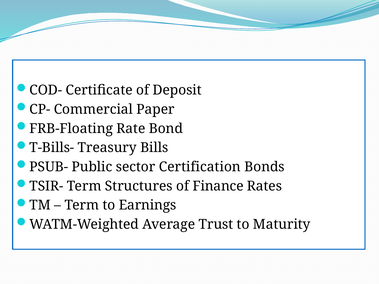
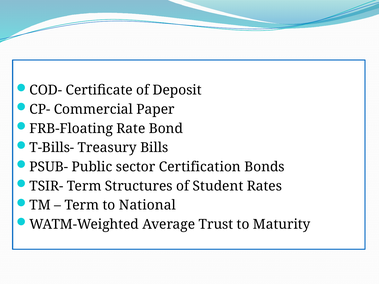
Finance: Finance -> Student (218, 186)
Earnings: Earnings -> National (147, 205)
